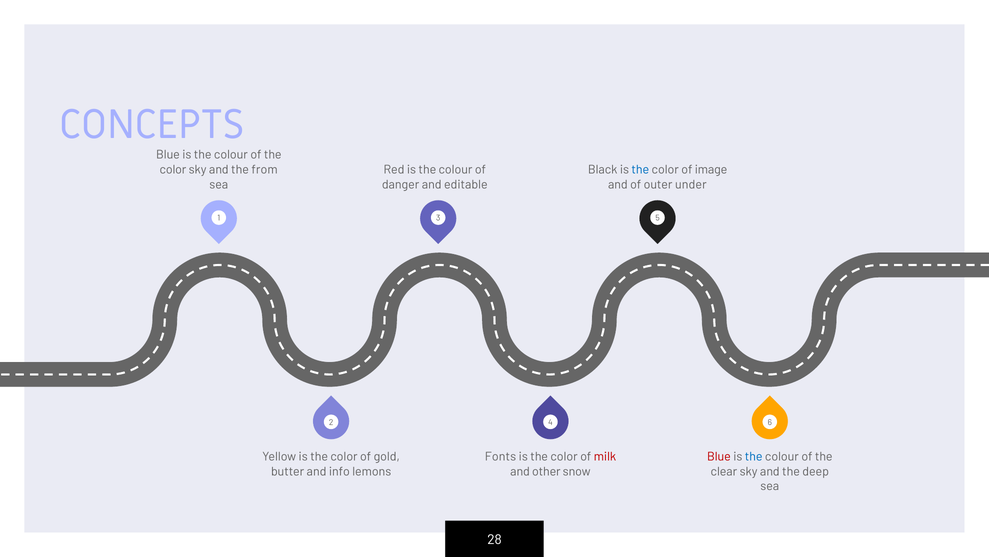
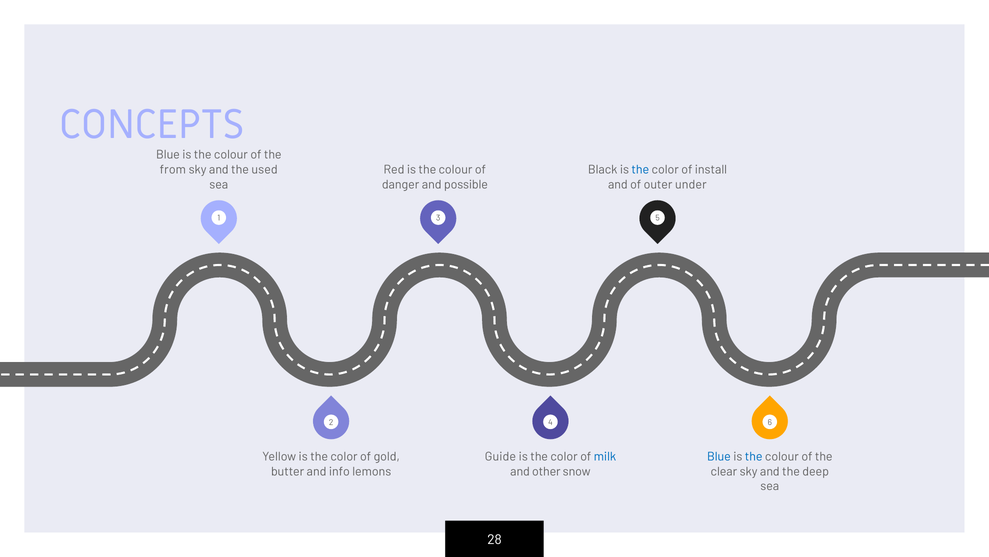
color: color -> from (173, 169)
from: from -> used (265, 169)
image: image -> install (711, 169)
editable: editable -> possible (466, 184)
Fonts: Fonts -> Guide (500, 456)
milk colour: red -> blue (605, 456)
Blue colour: red -> blue (719, 456)
